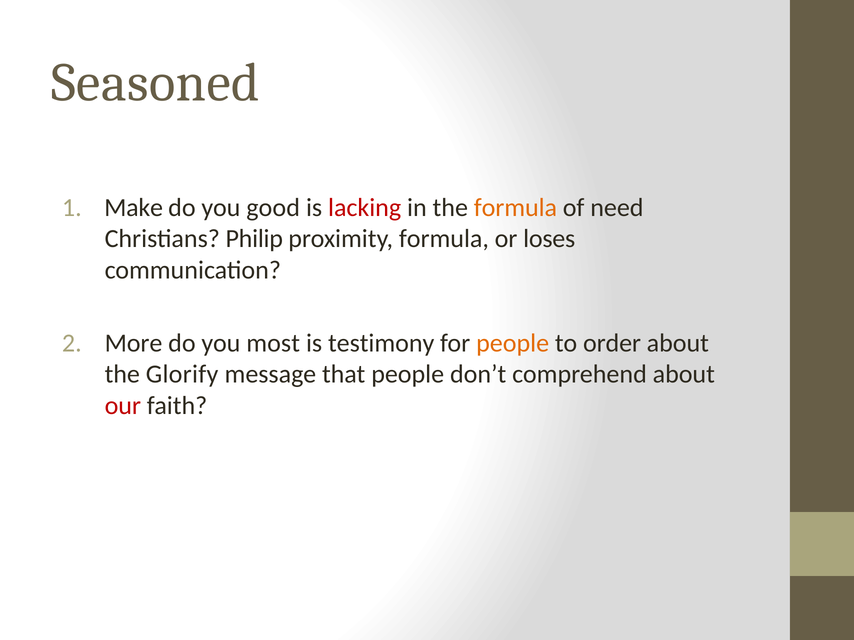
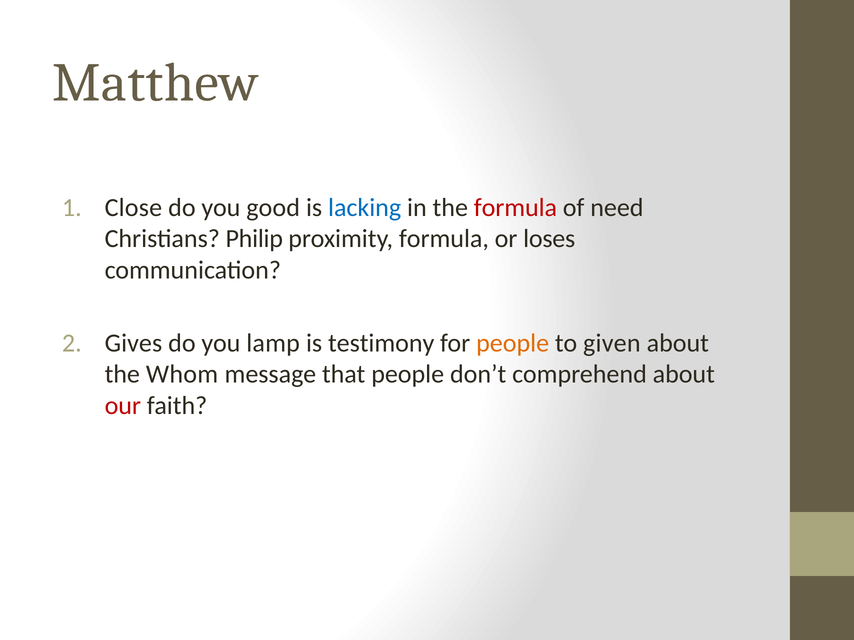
Seasoned: Seasoned -> Matthew (156, 83)
Make: Make -> Close (133, 208)
lacking colour: red -> blue (365, 208)
formula colour: orange -> red (515, 208)
More: More -> Gives (133, 343)
most: most -> lamp (273, 343)
order: order -> given (612, 343)
Glorify: Glorify -> Whom (182, 375)
